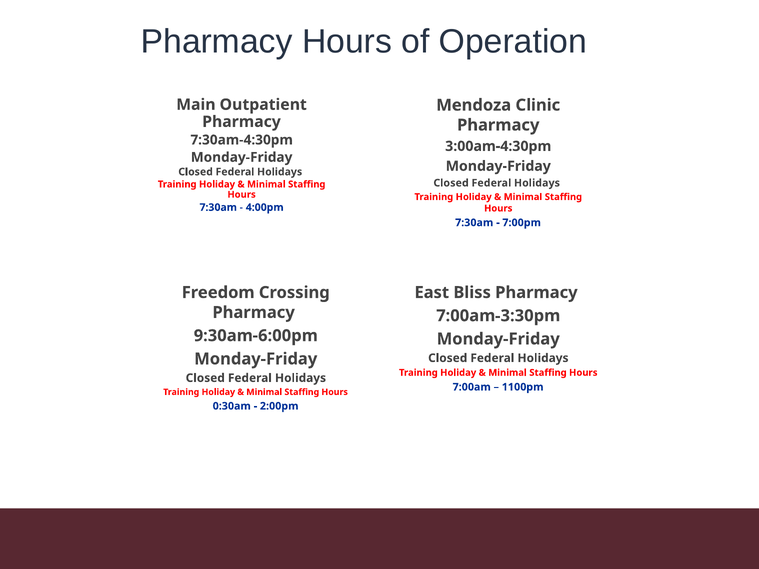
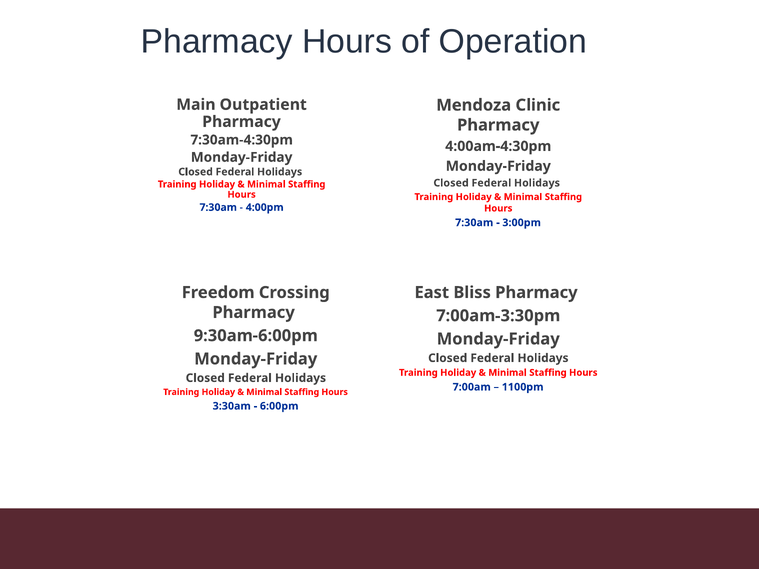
3:00am-4:30pm: 3:00am-4:30pm -> 4:00am-4:30pm (498, 146)
7:00pm: 7:00pm -> 3:00pm (522, 223)
0:30am: 0:30am -> 3:30am (232, 406)
2:00pm: 2:00pm -> 6:00pm (279, 406)
